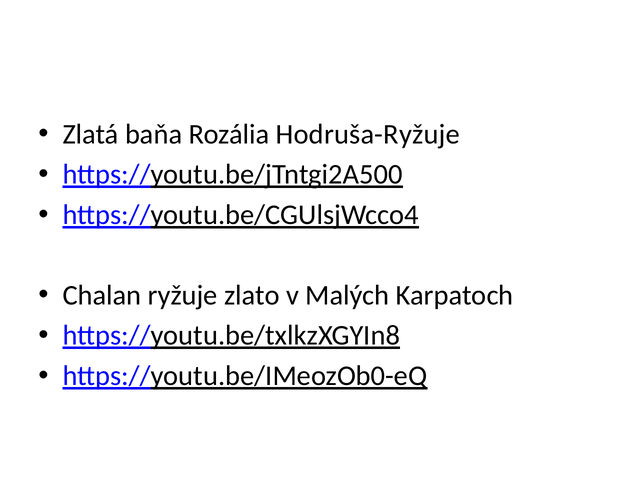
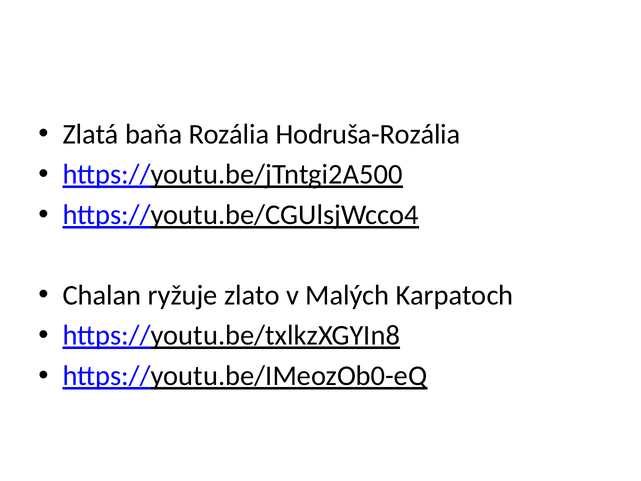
Hodruša-Ryžuje: Hodruša-Ryžuje -> Hodruša-Rozália (368, 134)
